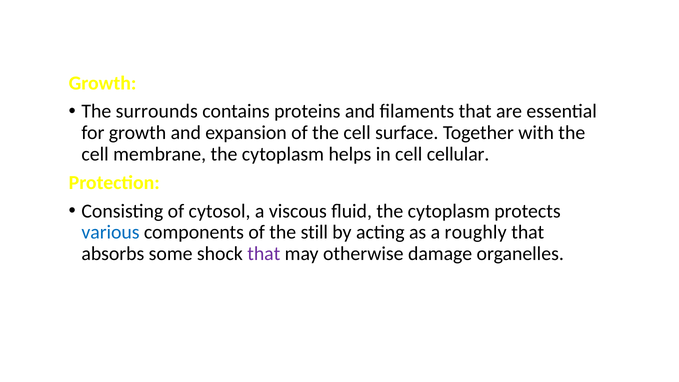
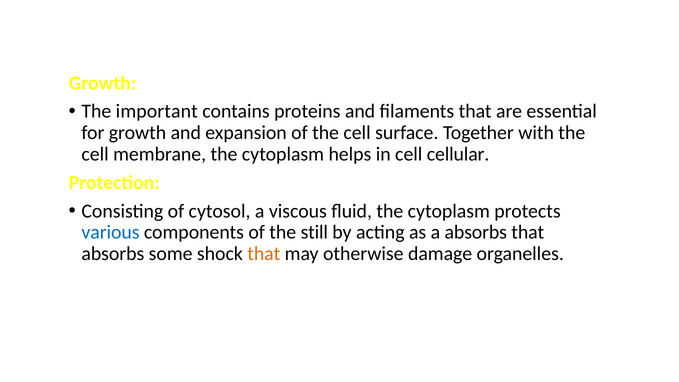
surrounds: surrounds -> important (157, 111)
a roughly: roughly -> absorbs (476, 232)
that colour: purple -> orange (264, 254)
